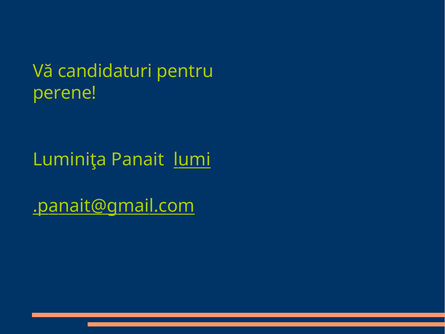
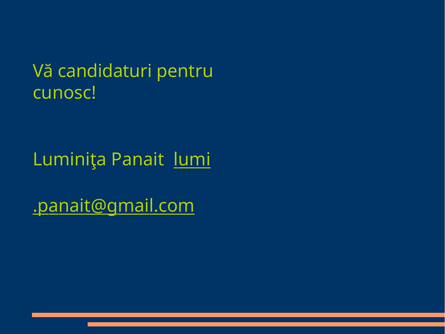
perene: perene -> cunosc (65, 93)
